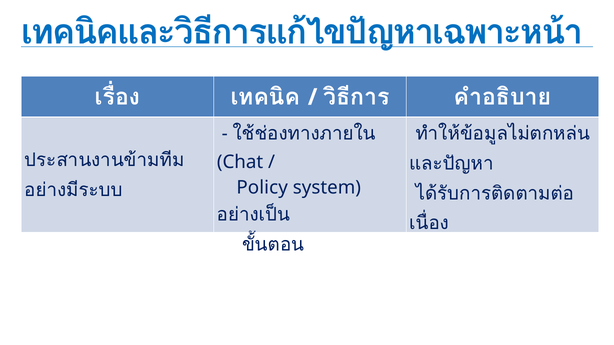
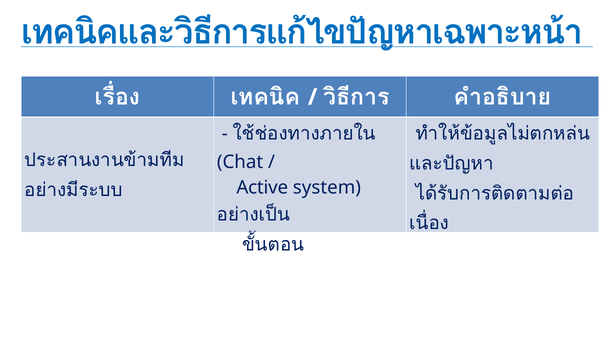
Policy: Policy -> Active (262, 188)
